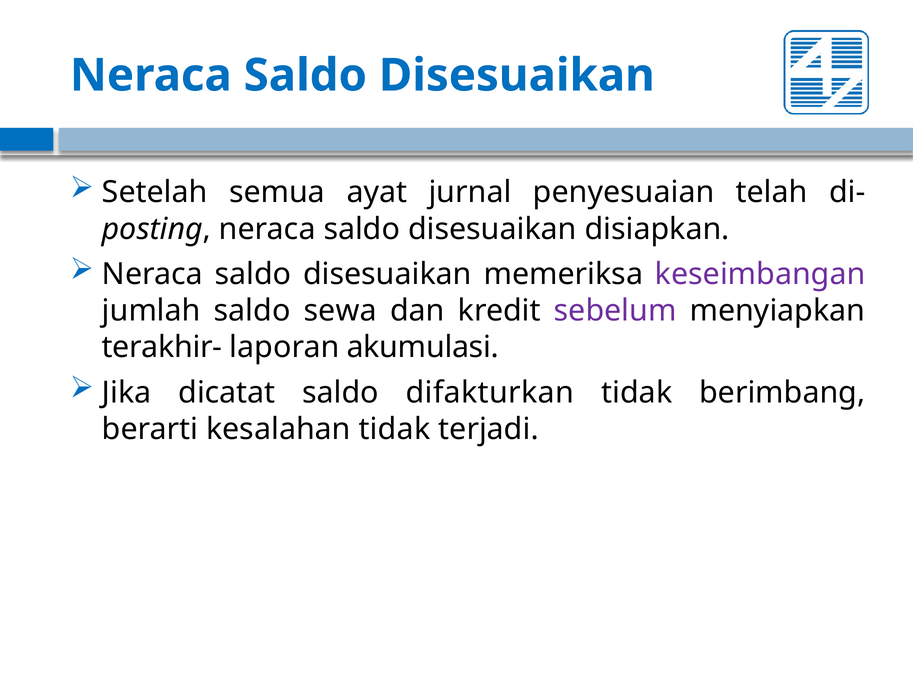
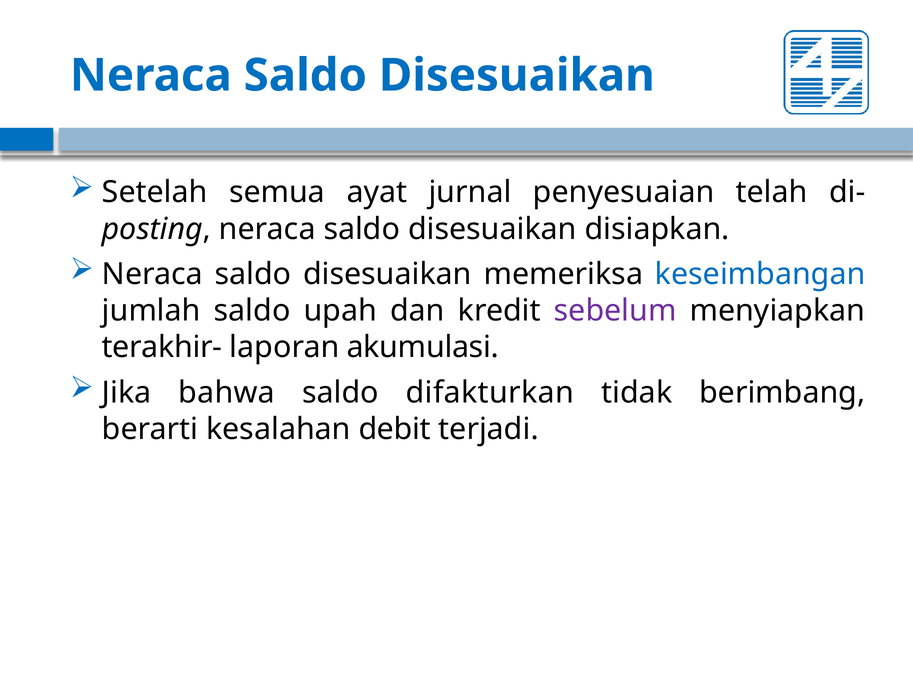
keseimbangan colour: purple -> blue (760, 274)
sewa: sewa -> upah (340, 311)
dicatat: dicatat -> bahwa (227, 393)
kesalahan tidak: tidak -> debit (395, 429)
